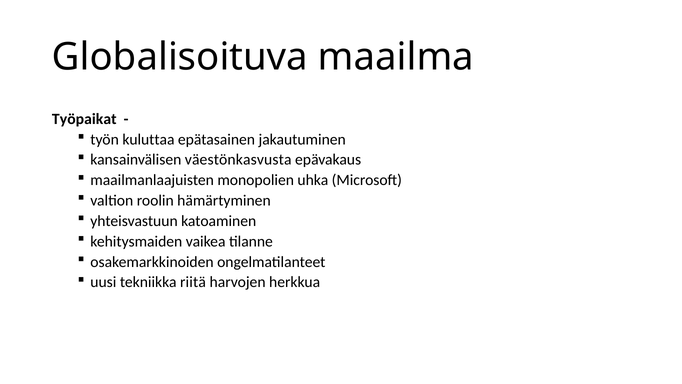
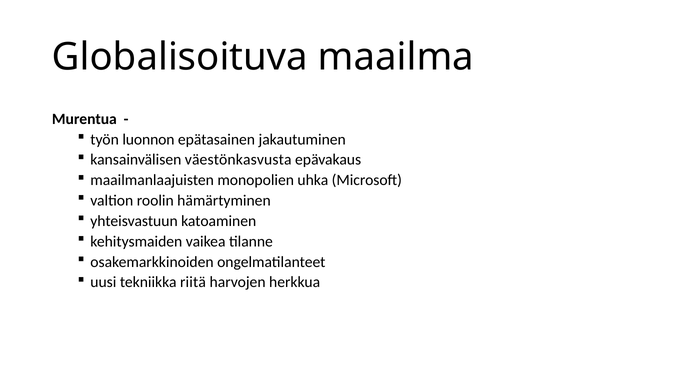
Työpaikat: Työpaikat -> Murentua (84, 119)
kuluttaa: kuluttaa -> luonnon (148, 139)
